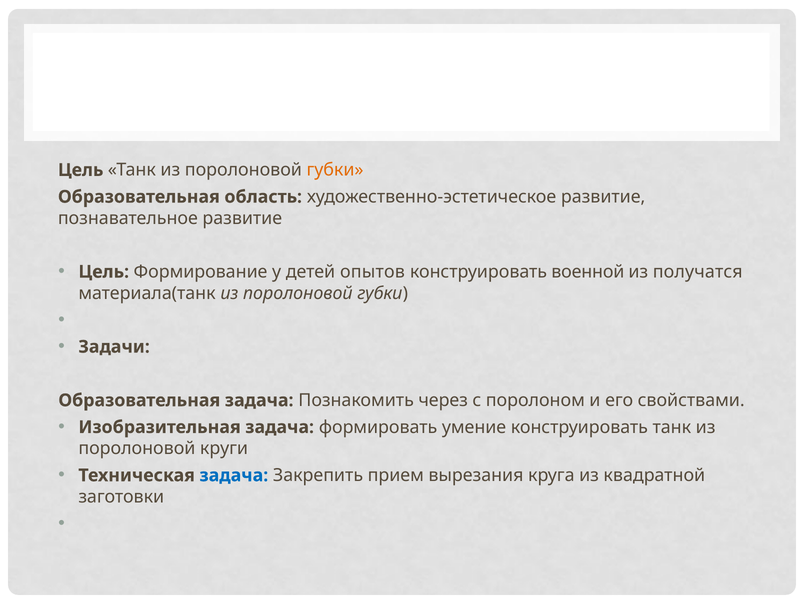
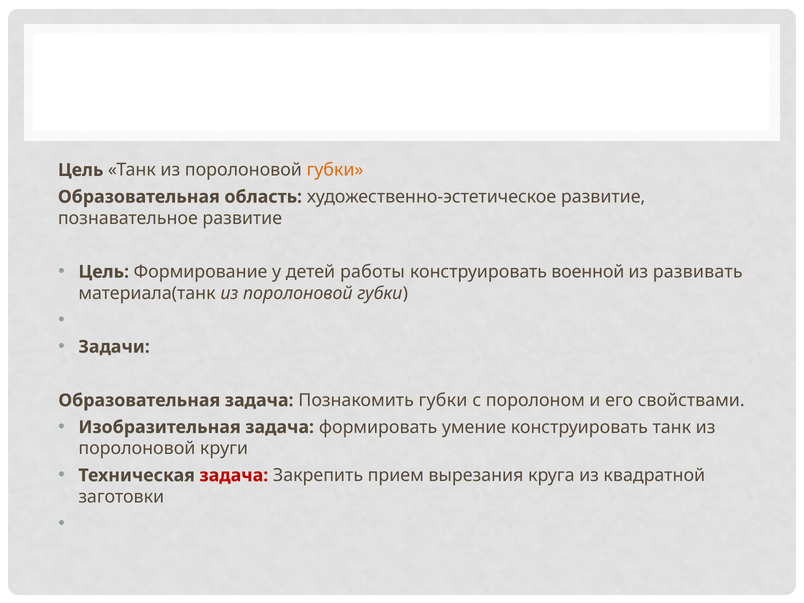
опытов: опытов -> работы (372, 272)
получатся: получатся -> развивать (698, 272)
Познакомить через: через -> губки (443, 400)
задача colour: blue -> red (234, 475)
